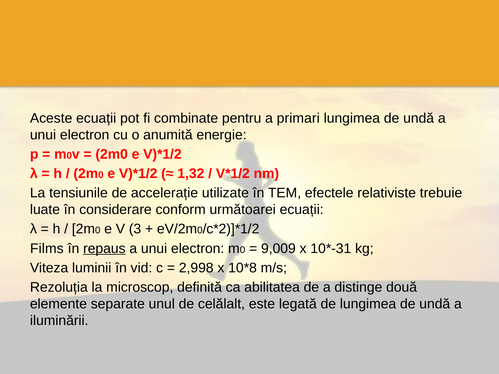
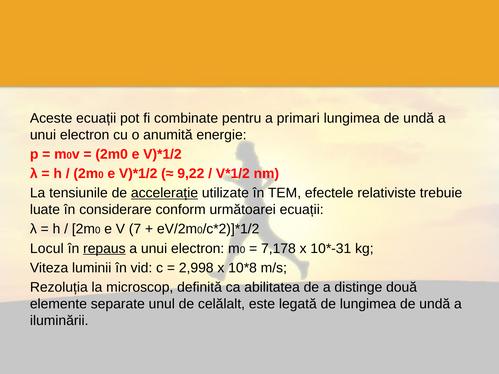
1,32: 1,32 -> 9,22 (191, 174)
accelerație underline: none -> present (165, 193)
3: 3 -> 7 (135, 229)
Films: Films -> Locul (47, 249)
9,009: 9,009 -> 7,178 (278, 249)
